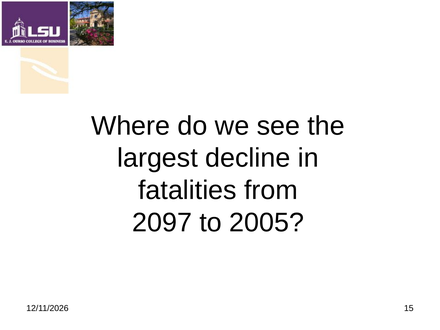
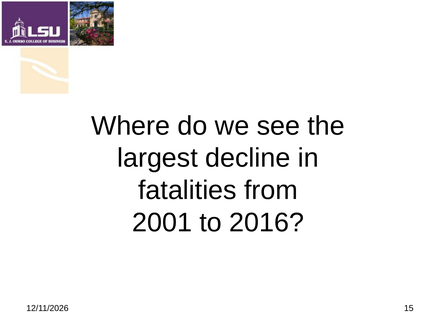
2097: 2097 -> 2001 (162, 223)
2005: 2005 -> 2016 (267, 223)
